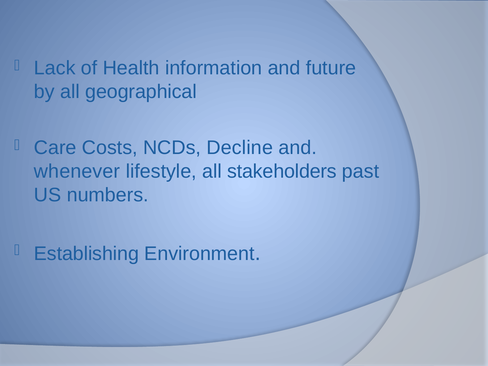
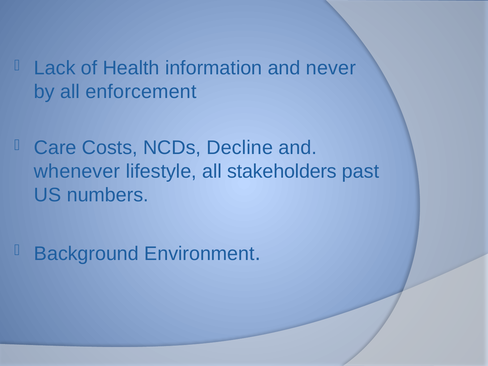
future: future -> never (331, 68)
geographical: geographical -> enforcement (141, 92)
Establishing: Establishing -> Background (86, 254)
